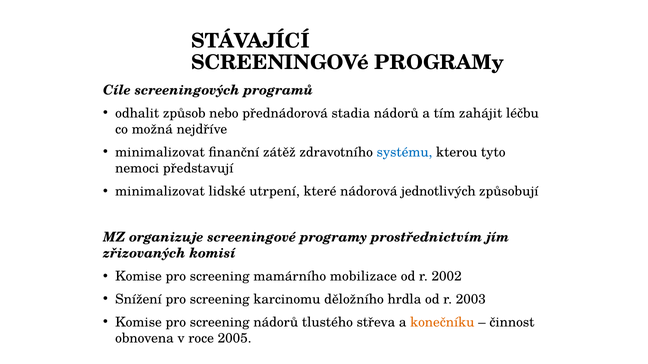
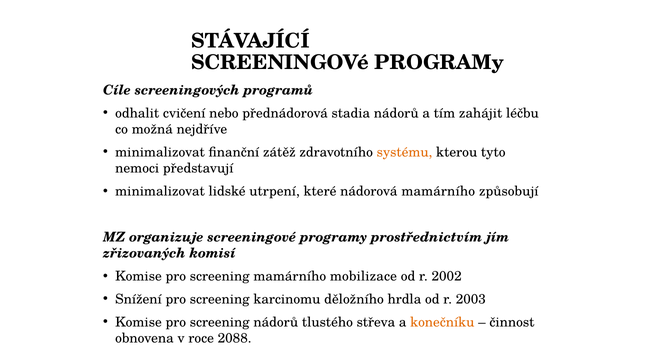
způsob: způsob -> cvičení (184, 113)
systému colour: blue -> orange (405, 152)
nádorová jednotlivých: jednotlivých -> mamárního (438, 192)
2005: 2005 -> 2088 (235, 339)
